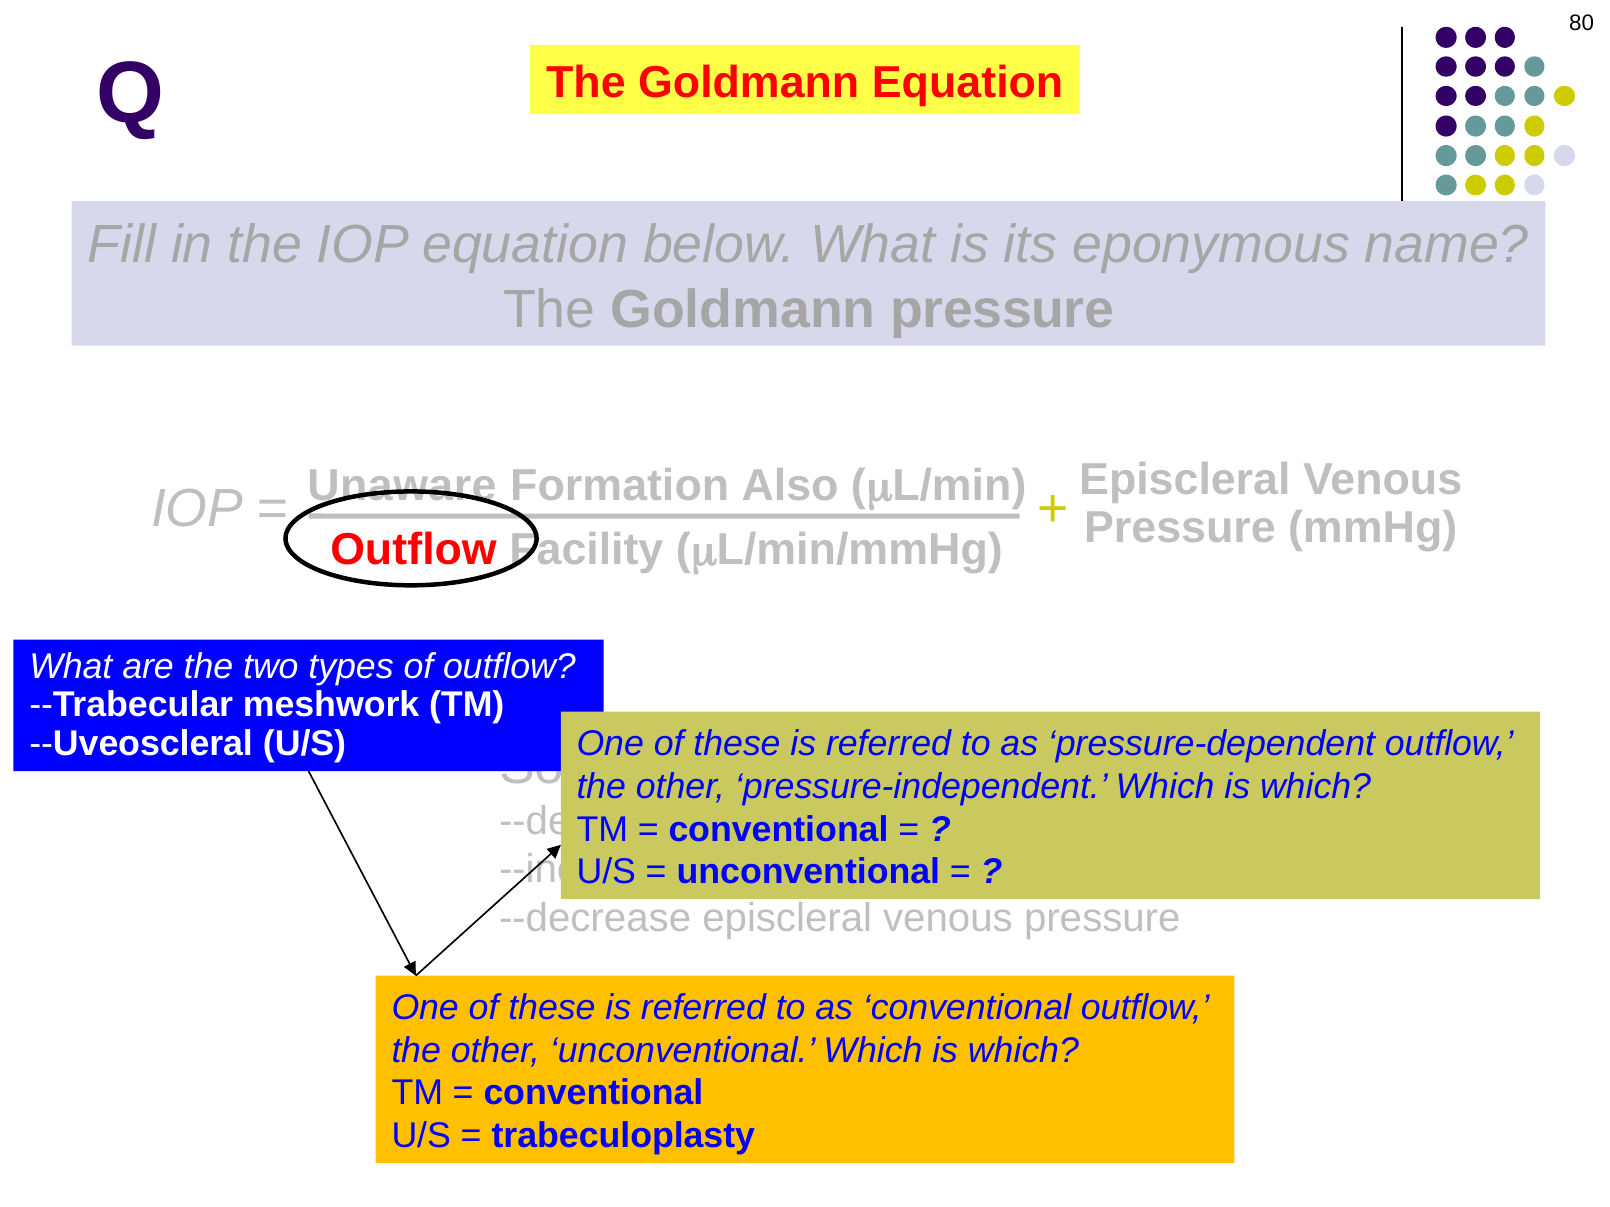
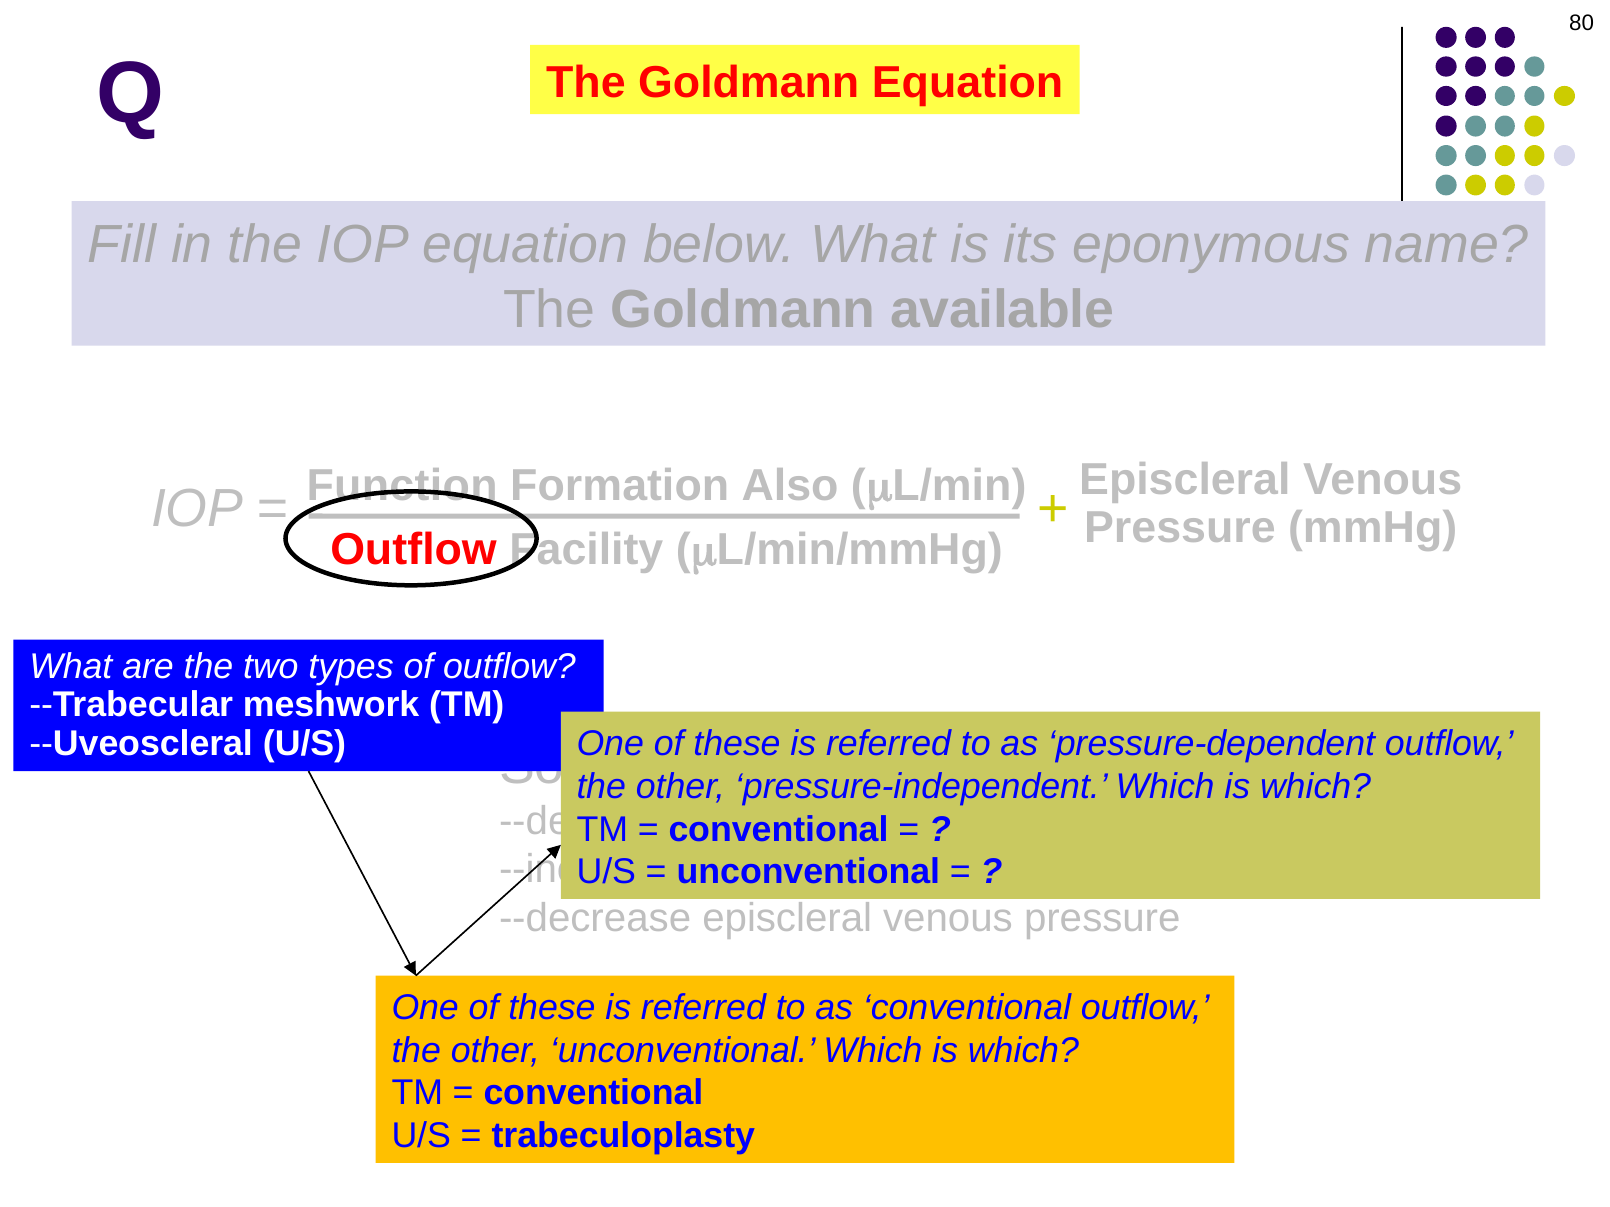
Goldmann pressure: pressure -> available (1002, 309)
Unaware: Unaware -> Function (402, 486)
